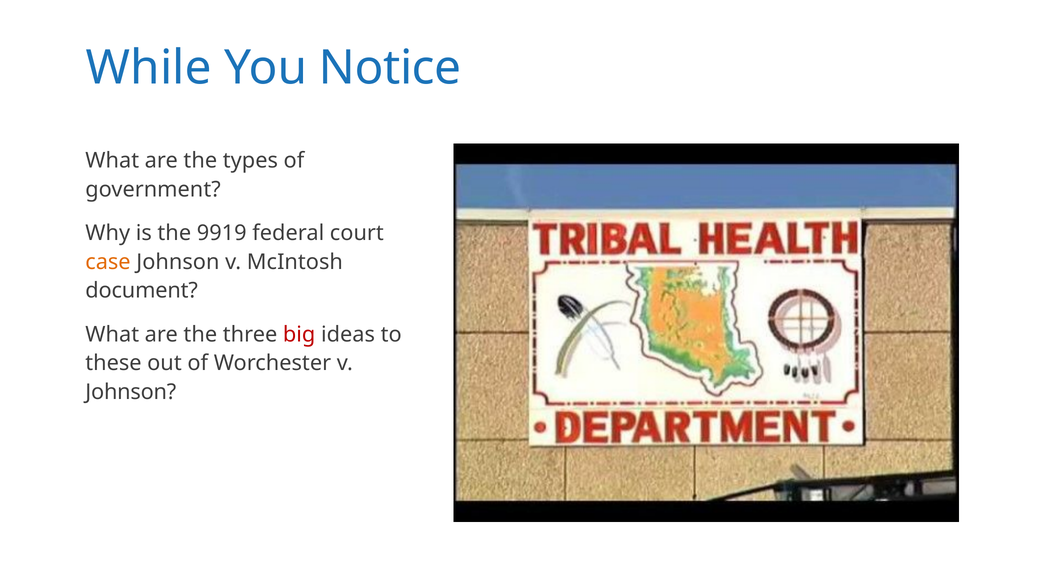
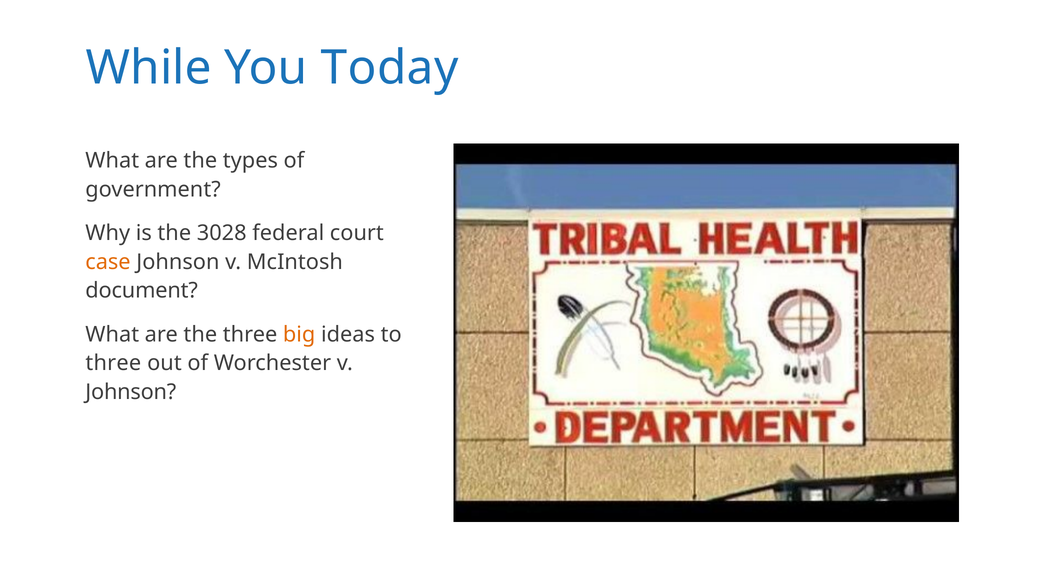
Notice: Notice -> Today (390, 68)
9919: 9919 -> 3028 (222, 233)
big colour: red -> orange (299, 335)
these: these -> three (113, 363)
